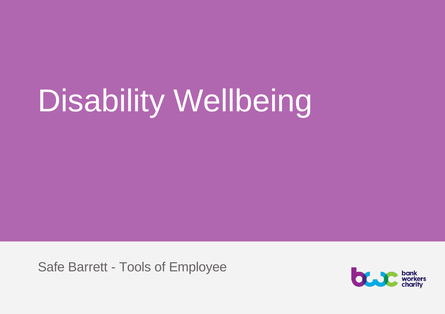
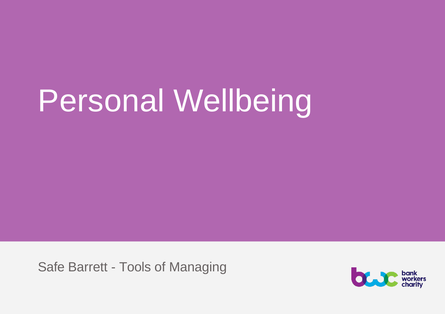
Disability: Disability -> Personal (101, 101)
Employee: Employee -> Managing (198, 268)
